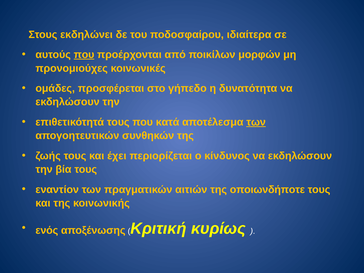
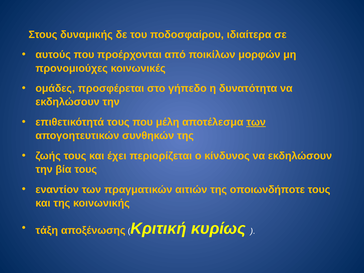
εκδηλώνει: εκδηλώνει -> δυναμικής (86, 35)
που underline: present -> none (84, 55)
κατά: κατά -> μέλη (168, 122)
ενός: ενός -> τάξη (47, 230)
